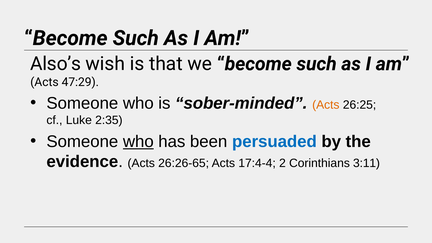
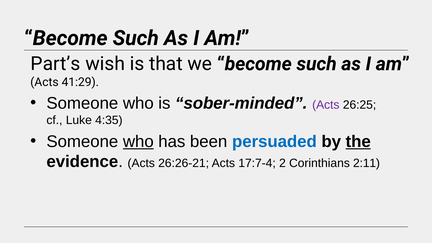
Also’s: Also’s -> Part’s (55, 64)
47:29: 47:29 -> 41:29 (80, 82)
Acts colour: orange -> purple (326, 105)
2:35: 2:35 -> 4:35 (109, 120)
the underline: none -> present (358, 142)
26:26-65: 26:26-65 -> 26:26-21 (184, 163)
17:4-4: 17:4-4 -> 17:7-4 (257, 163)
3:11: 3:11 -> 2:11 (367, 163)
